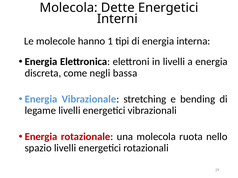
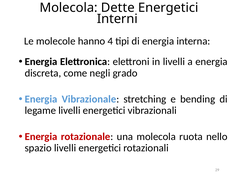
1: 1 -> 4 (110, 41)
bassa: bassa -> grado (125, 73)
